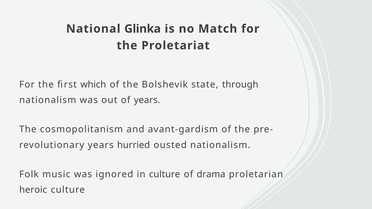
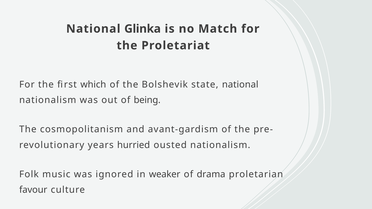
state through: through -> national (240, 85)
of years: years -> being (147, 100)
in culture: culture -> weaker (165, 175)
heroic: heroic -> favour (33, 190)
